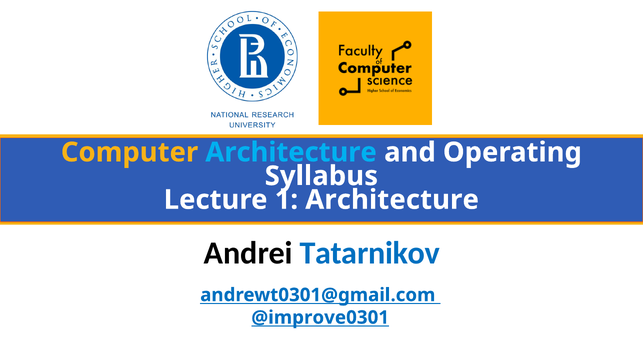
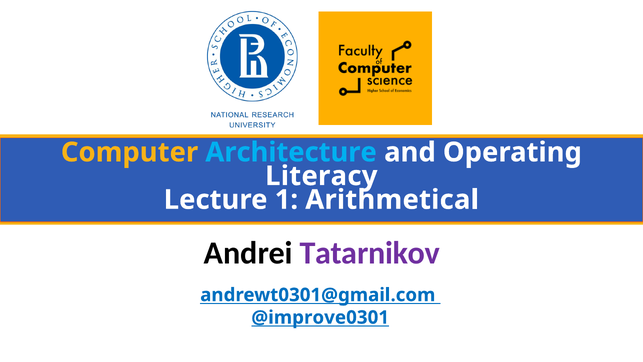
Syllabus: Syllabus -> Literacy (321, 176)
1 Architecture: Architecture -> Arithmetical (392, 200)
Tatarnikov colour: blue -> purple (370, 253)
